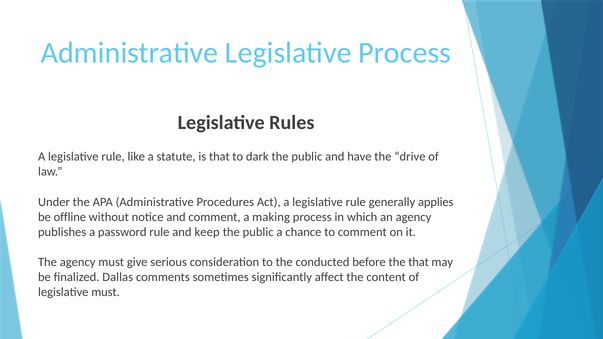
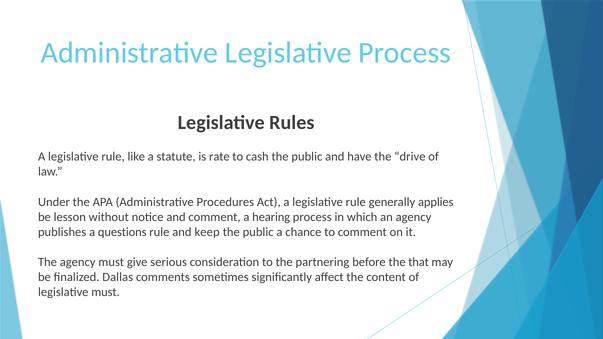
is that: that -> rate (219, 157)
dark: dark -> cash (257, 157)
offline: offline -> lesson (70, 217)
making: making -> hearing (271, 217)
password: password -> questions (122, 232)
conducted: conducted -> partnering (322, 262)
